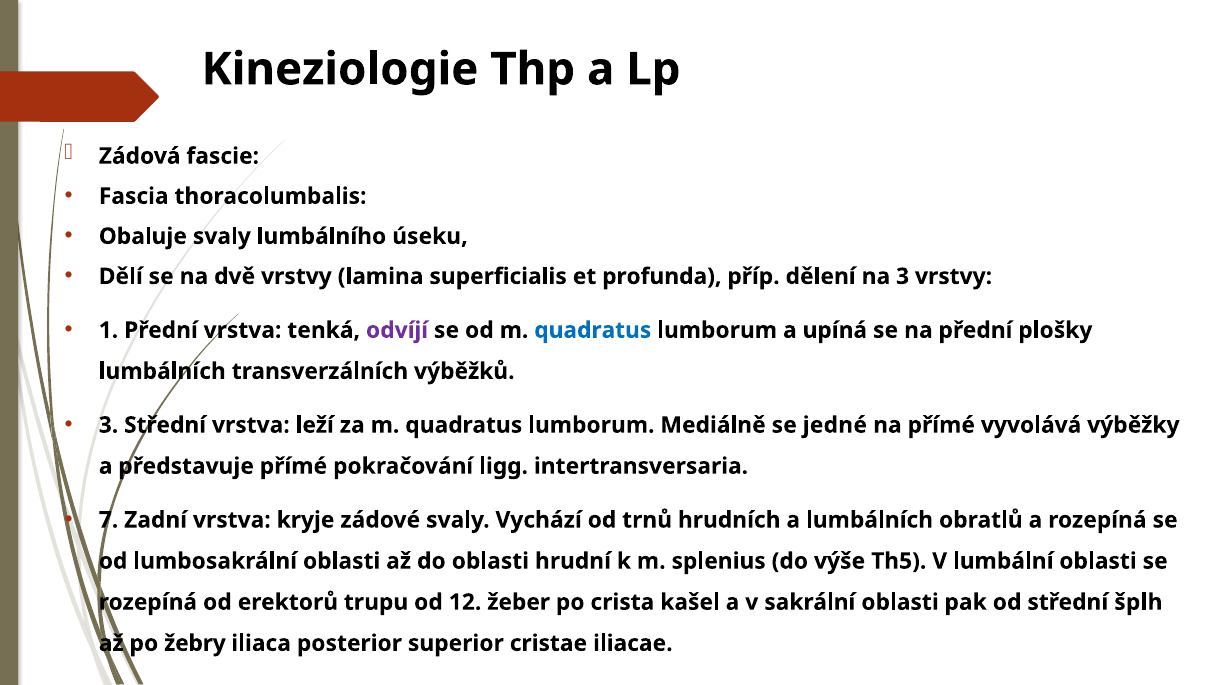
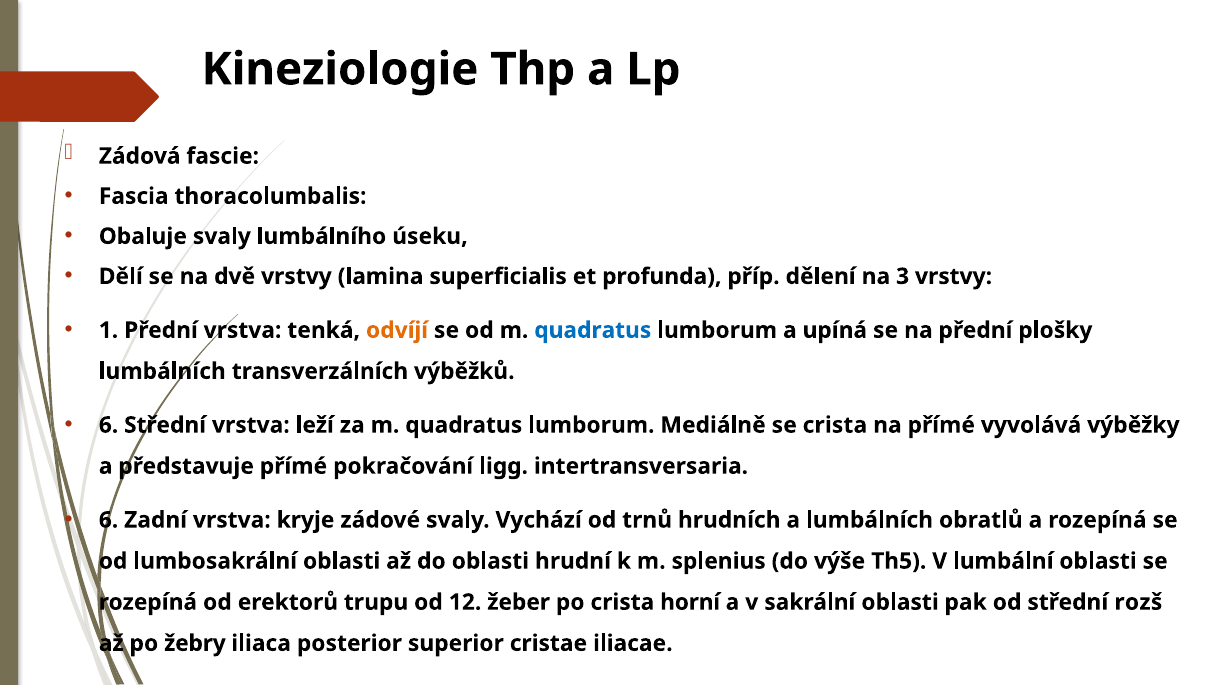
odvíjí colour: purple -> orange (397, 330)
3: 3 -> 6 (109, 425)
se jedné: jedné -> crista (835, 425)
7: 7 -> 6 (109, 520)
kašel: kašel -> horní (690, 602)
šplh: šplh -> rozš (1138, 602)
